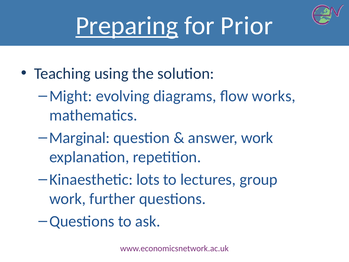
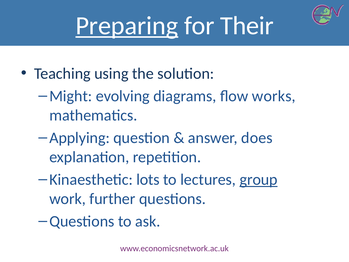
Prior: Prior -> Their (247, 26)
Marginal: Marginal -> Applying (80, 138)
answer work: work -> does (257, 138)
group underline: none -> present (259, 179)
